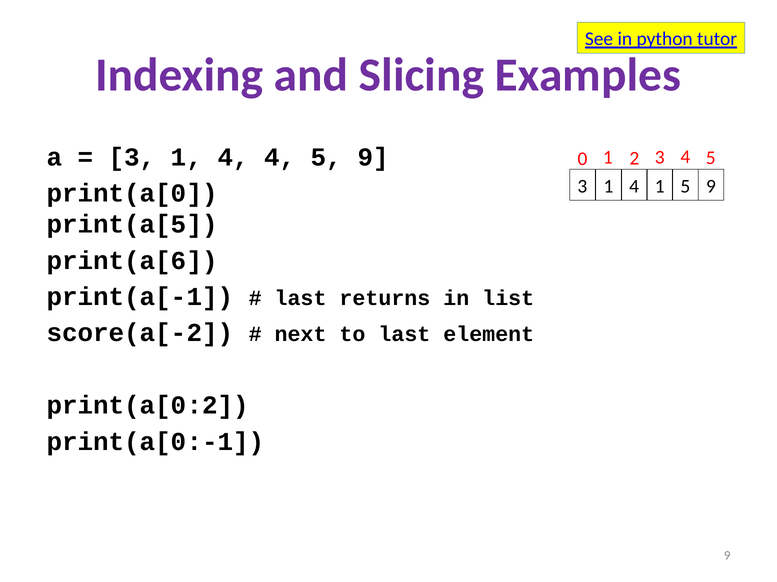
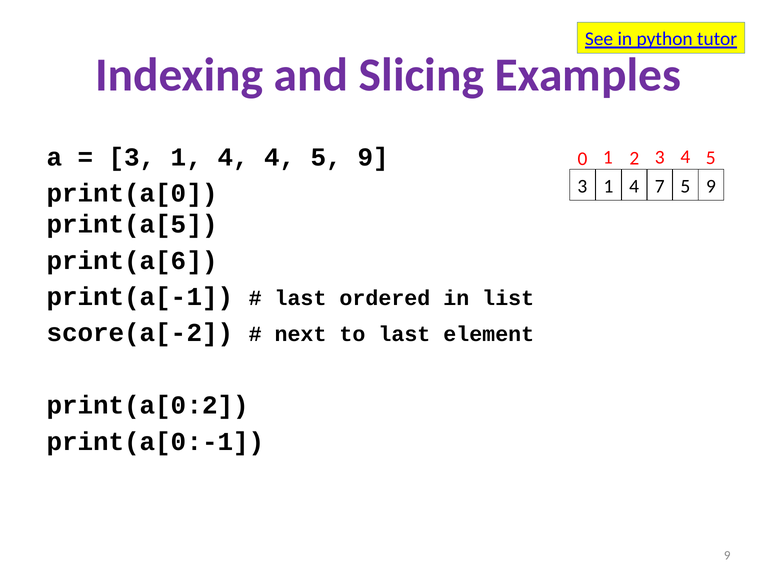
4 1: 1 -> 7 (660, 186)
returns: returns -> ordered (385, 298)
